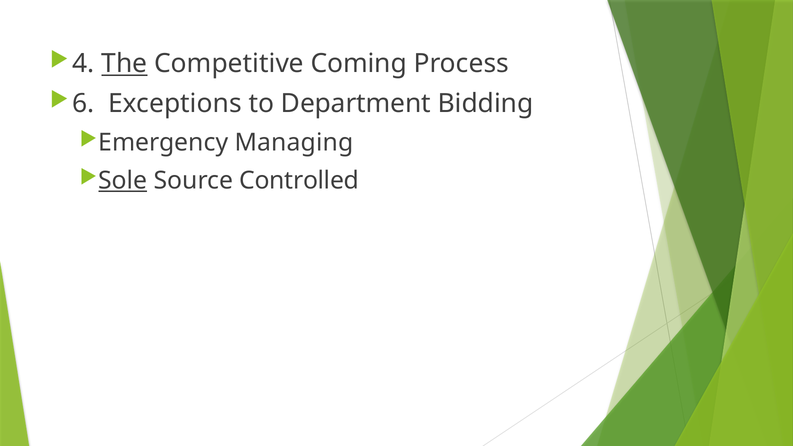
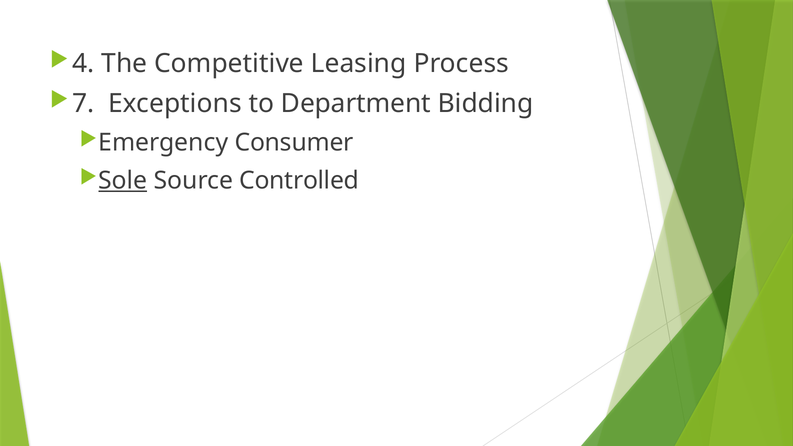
The underline: present -> none (124, 64)
Coming: Coming -> Leasing (359, 64)
6: 6 -> 7 (83, 104)
Managing: Managing -> Consumer (294, 143)
